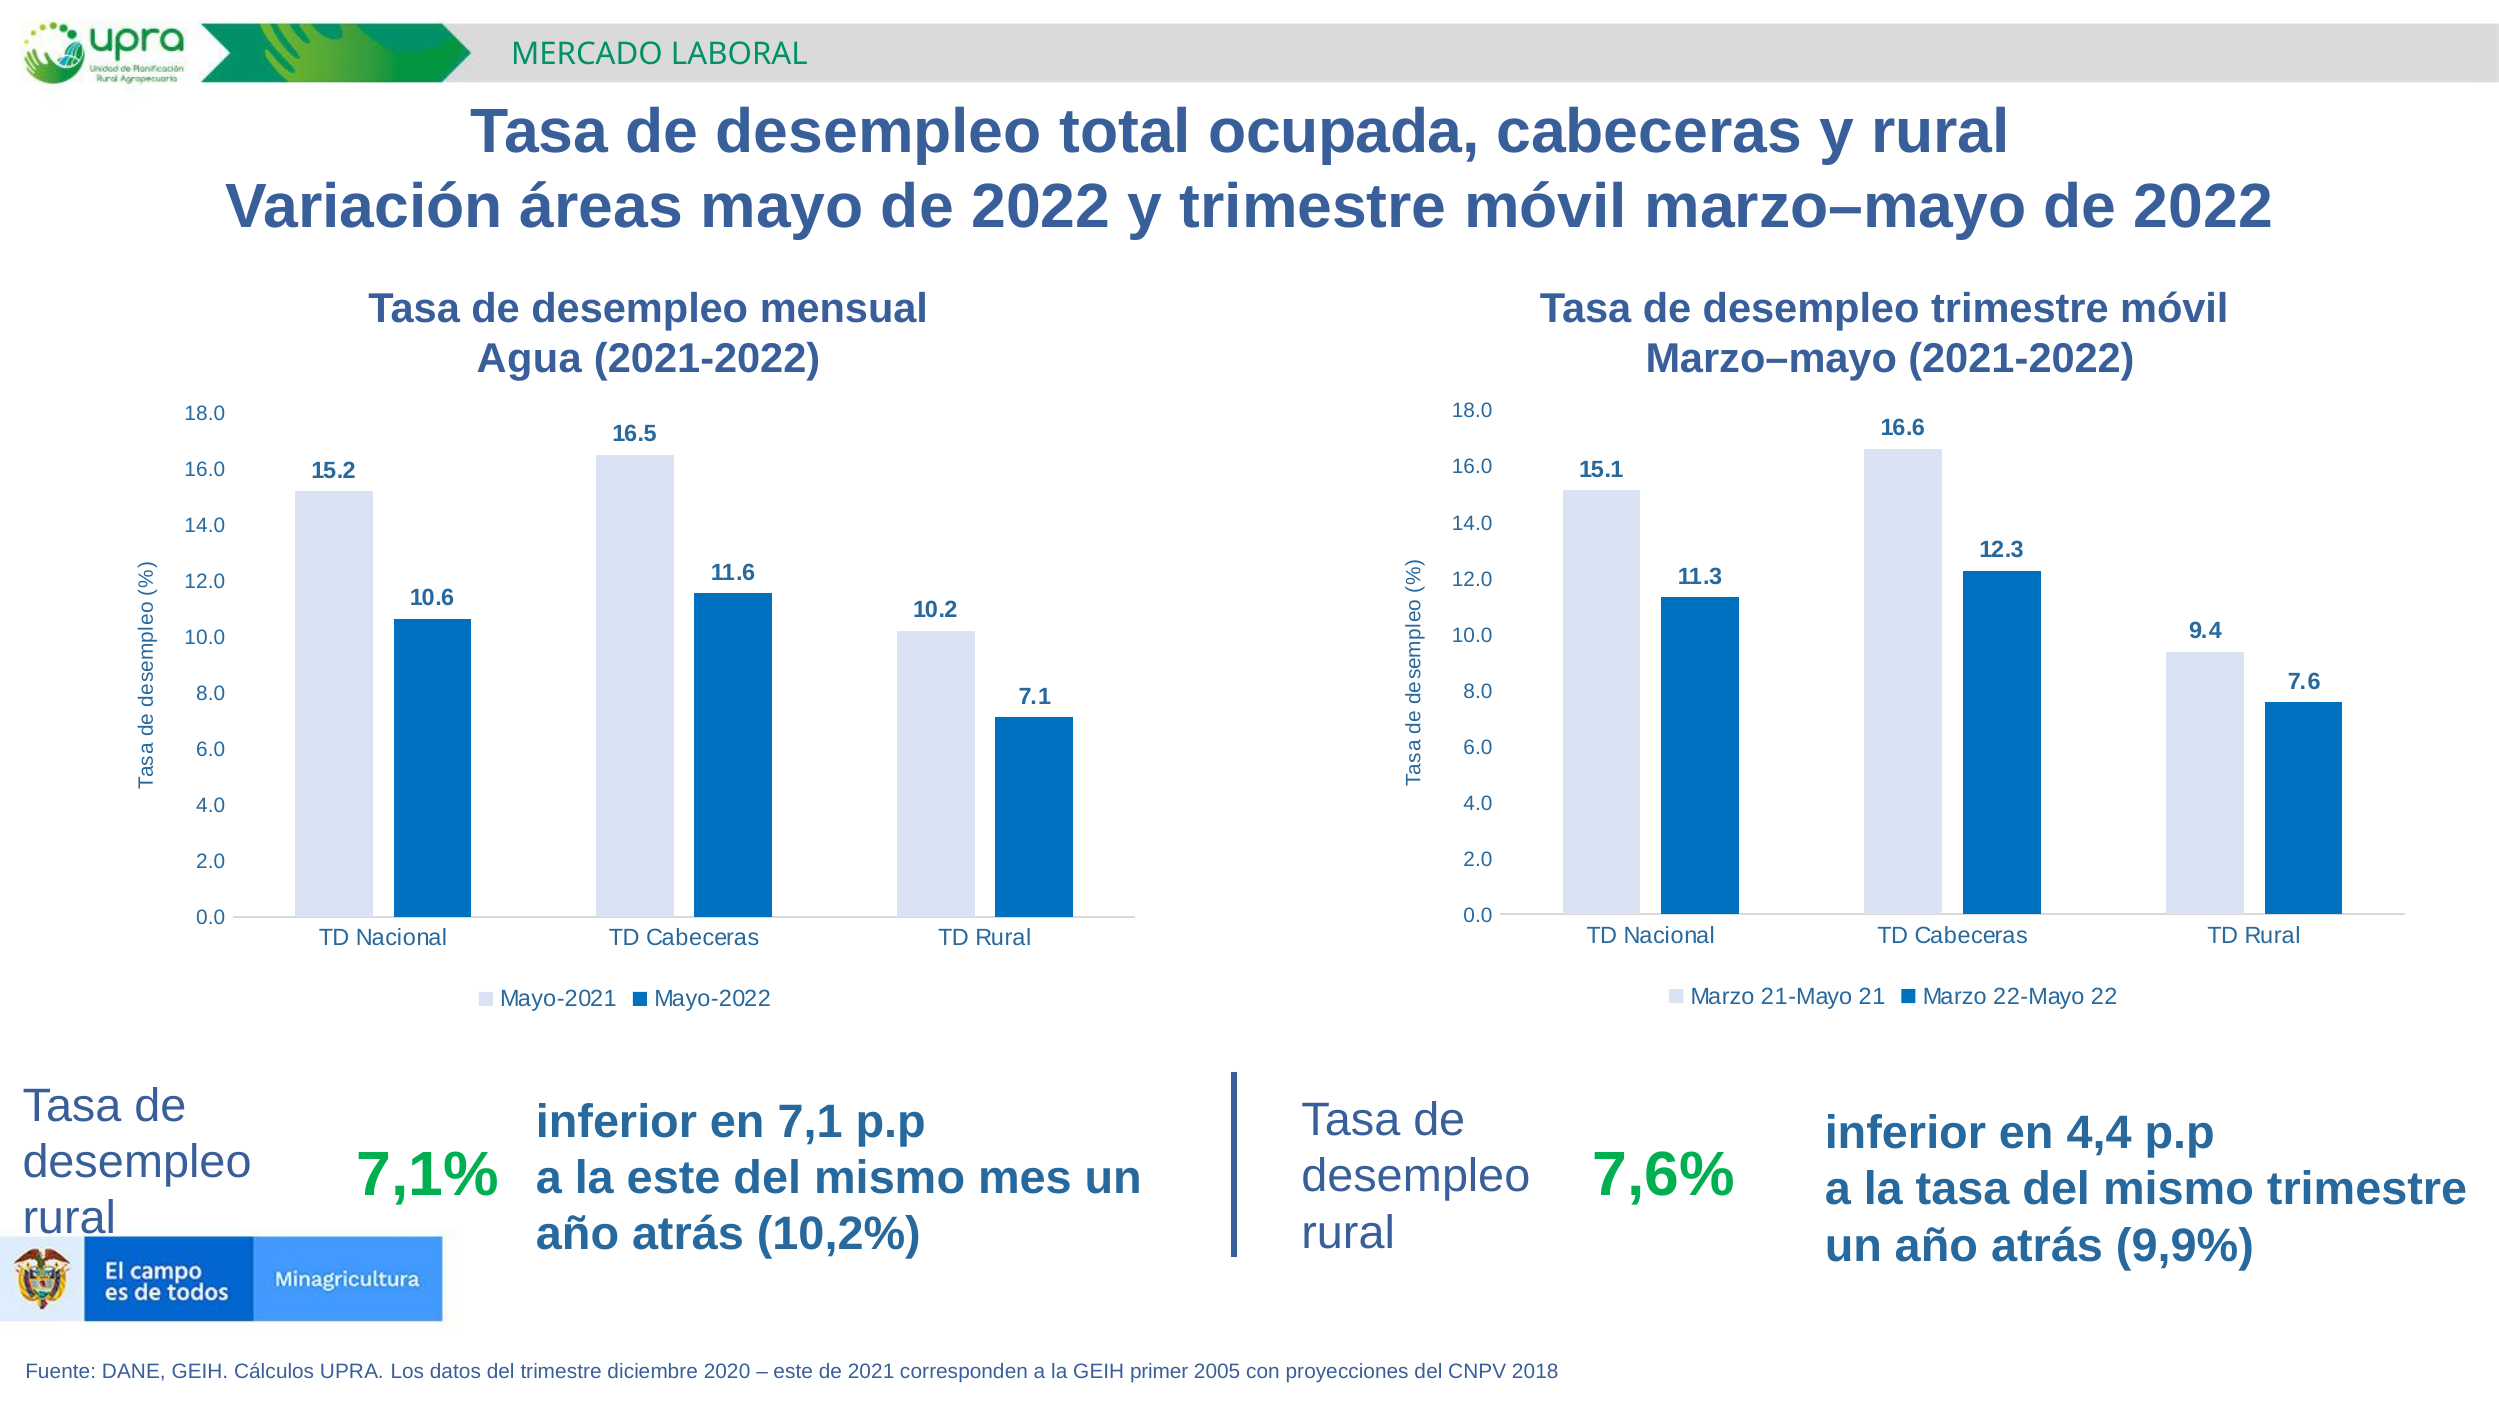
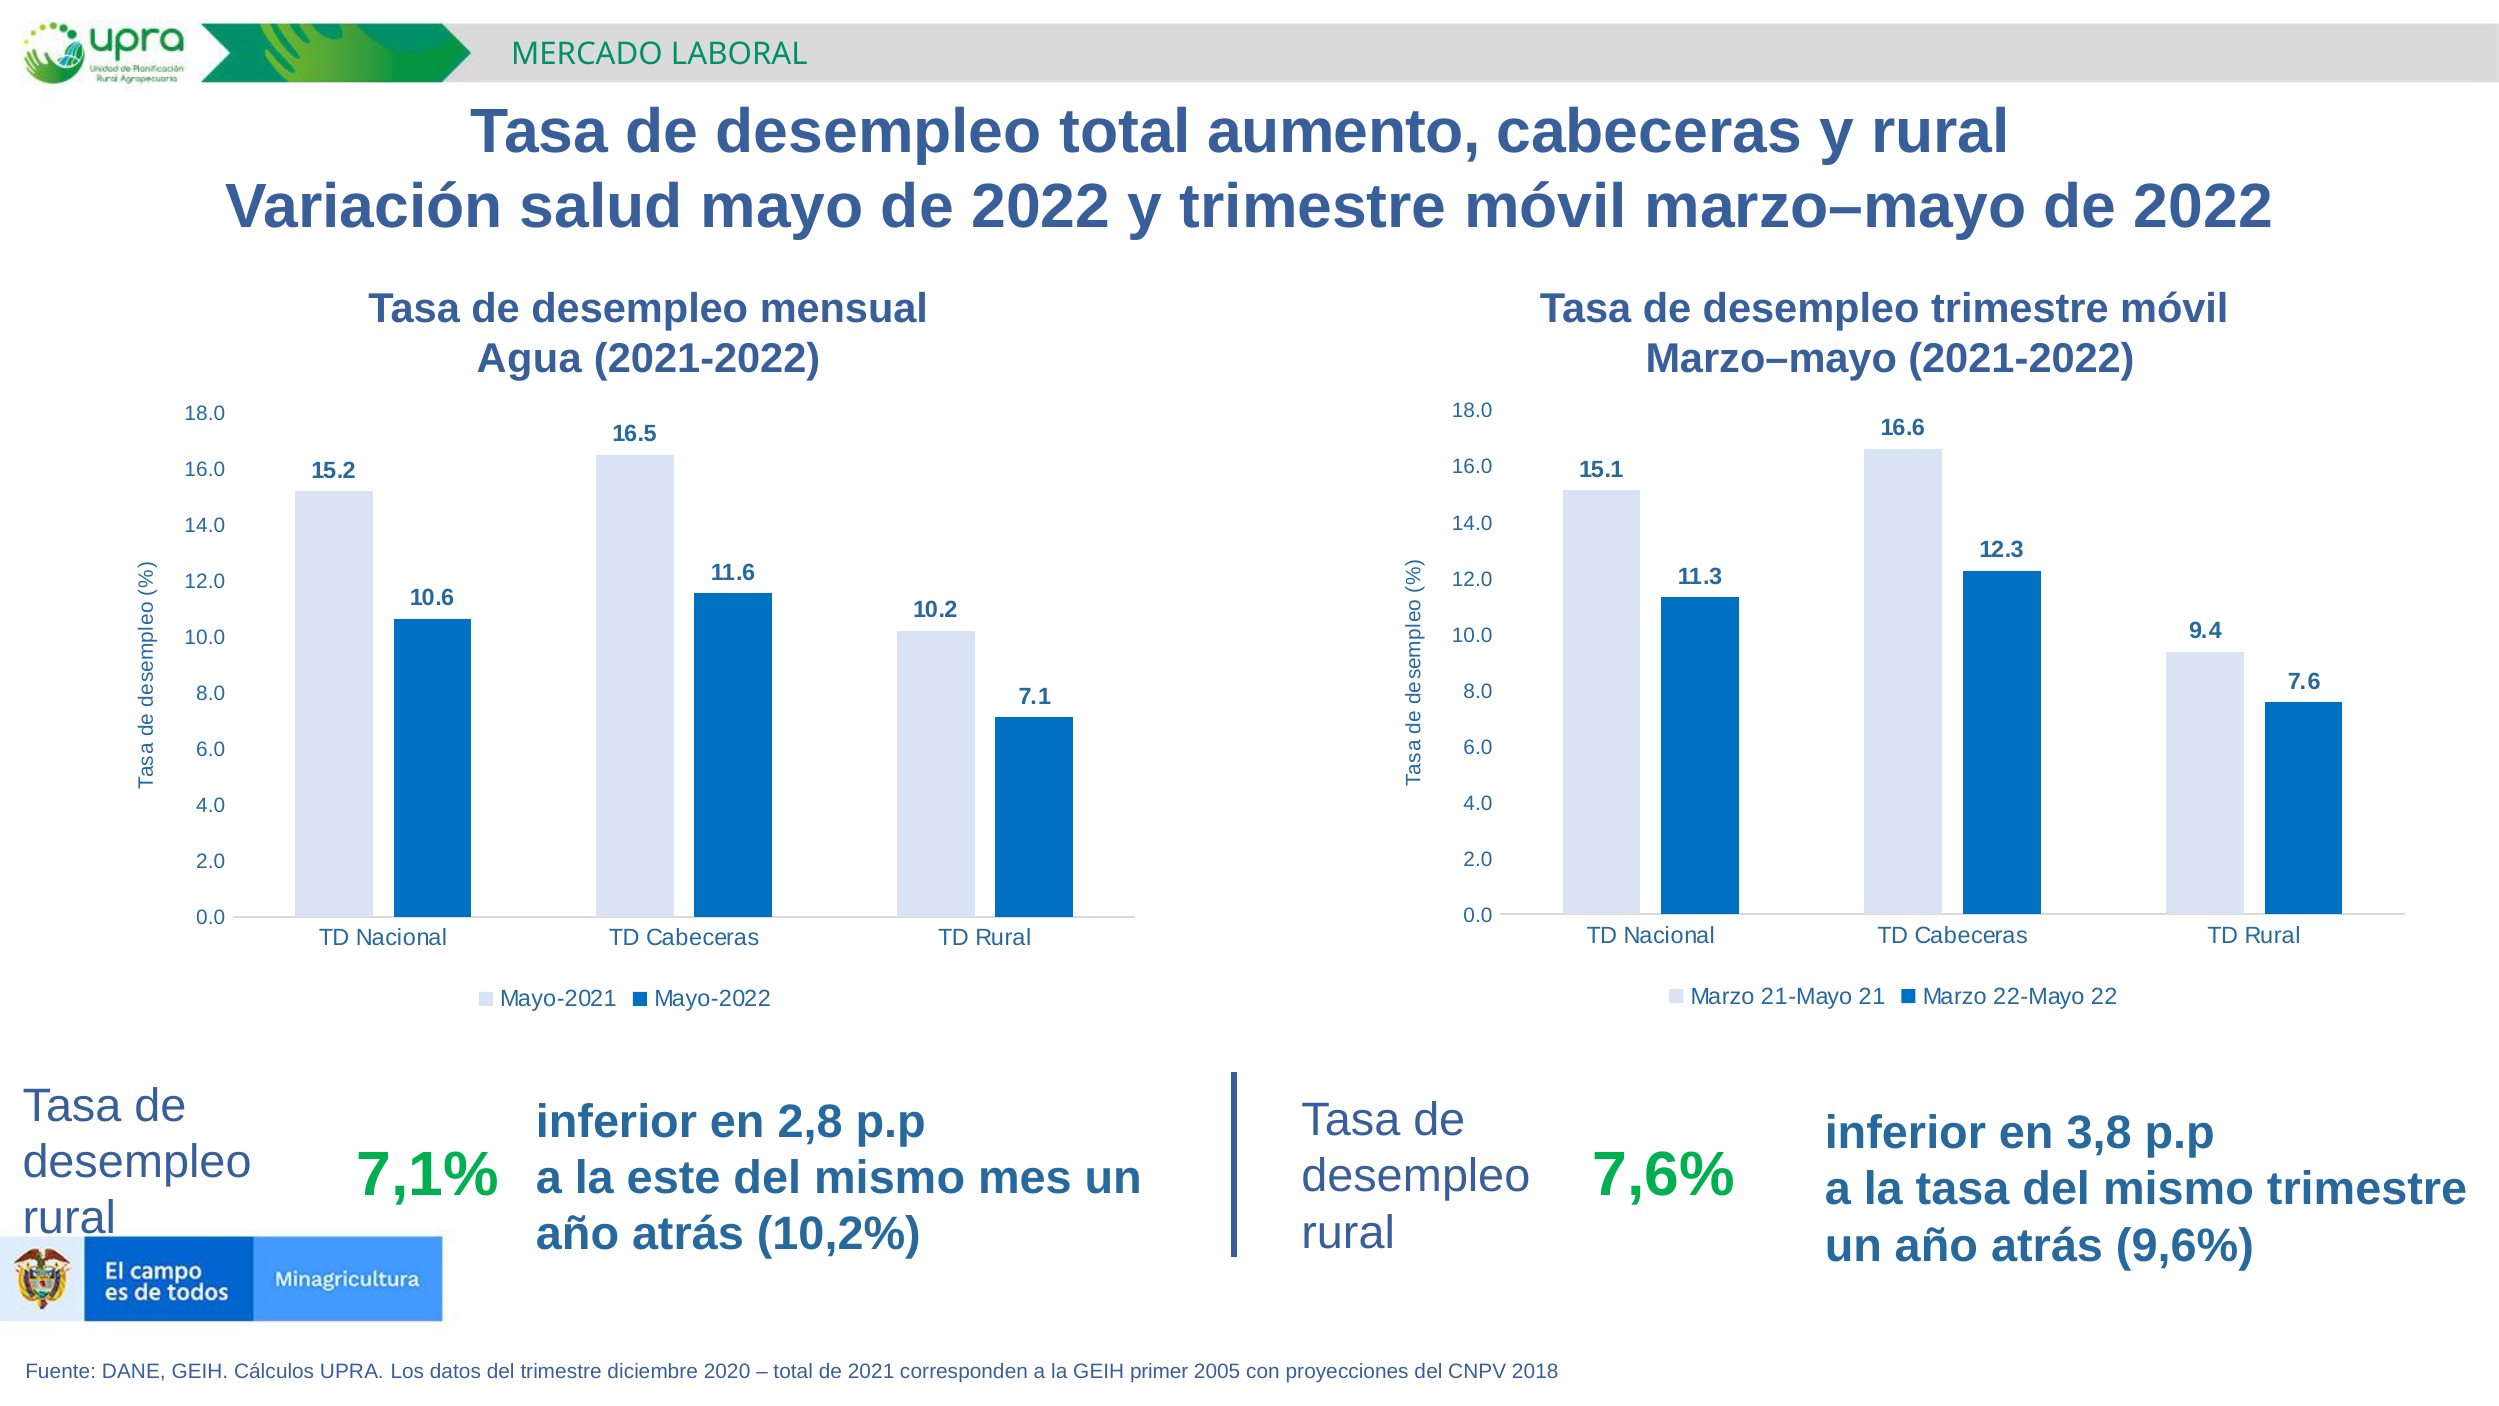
ocupada: ocupada -> aumento (1344, 132)
áreas: áreas -> salud (602, 207)
7,1: 7,1 -> 2,8 (810, 1122)
4,4: 4,4 -> 3,8 (2099, 1133)
9,9%: 9,9% -> 9,6% (2185, 1245)
este: este -> total (793, 1371)
